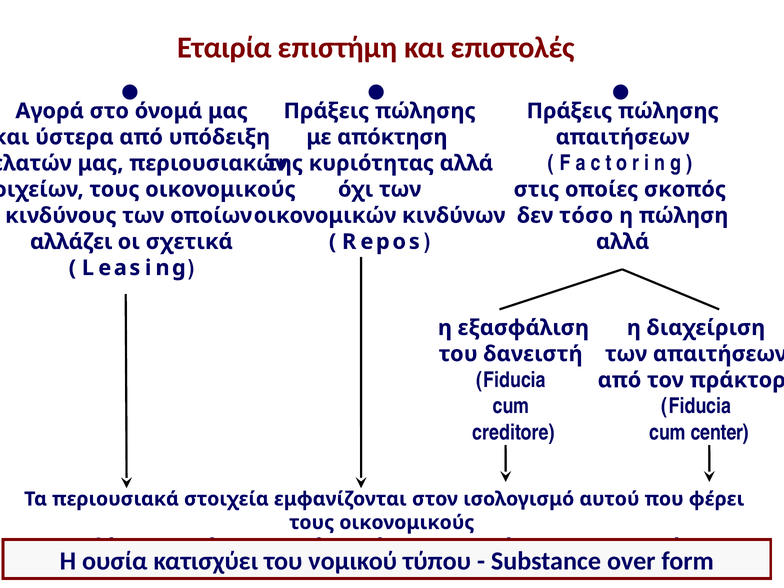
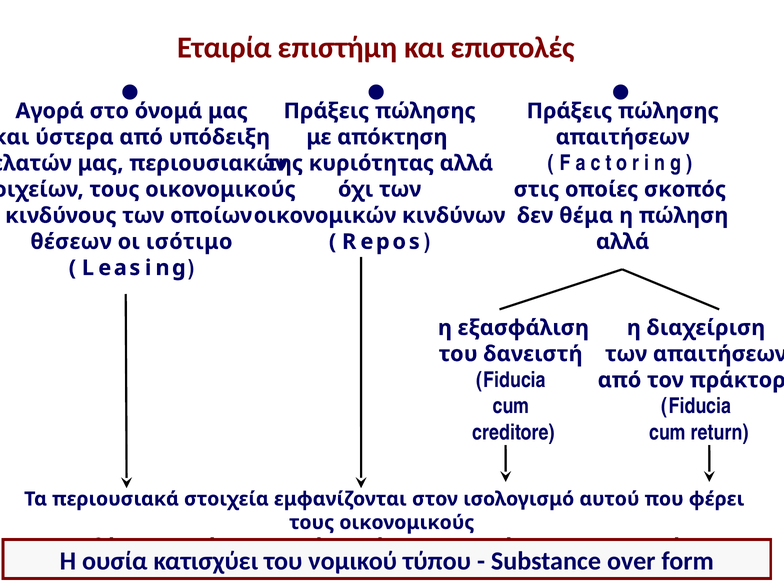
τόσο: τόσο -> θέμα (586, 216)
αλλάζει: αλλάζει -> θέσεων (71, 242)
σχετικά: σχετικά -> ισότιμο (189, 242)
center: center -> return (720, 432)
